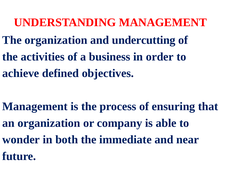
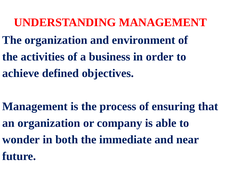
undercutting: undercutting -> environment (144, 40)
